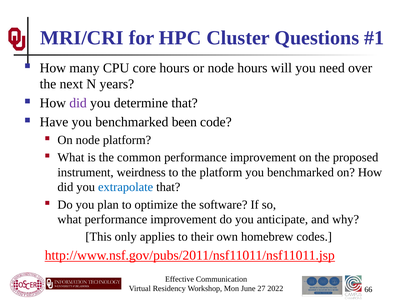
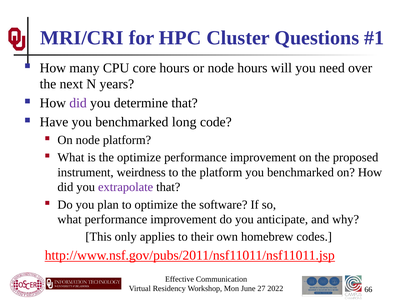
been: been -> long (184, 122)
the common: common -> optimize (139, 158)
extrapolate colour: blue -> purple (126, 187)
